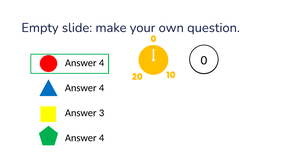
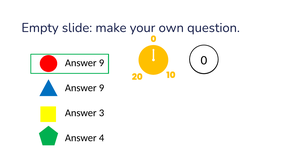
4: 4 -> 9 (102, 63)
4: 4 -> 9 (102, 88)
